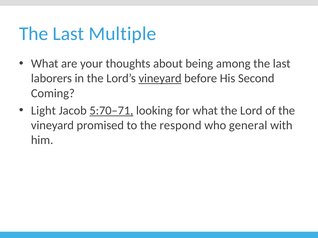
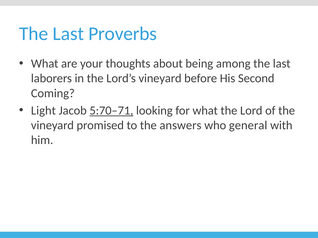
Multiple: Multiple -> Proverbs (123, 34)
vineyard underline: present -> none (160, 79)
respond: respond -> answers (180, 126)
